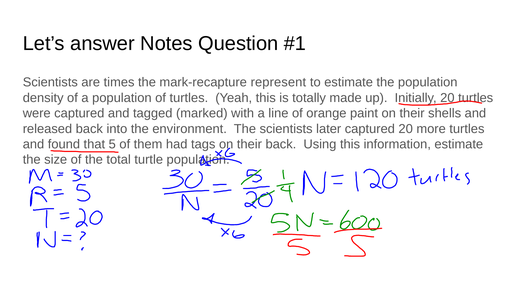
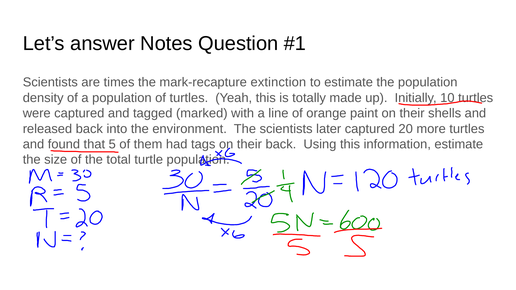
represent: represent -> extinction (278, 82)
Initially 20: 20 -> 10 (447, 98)
